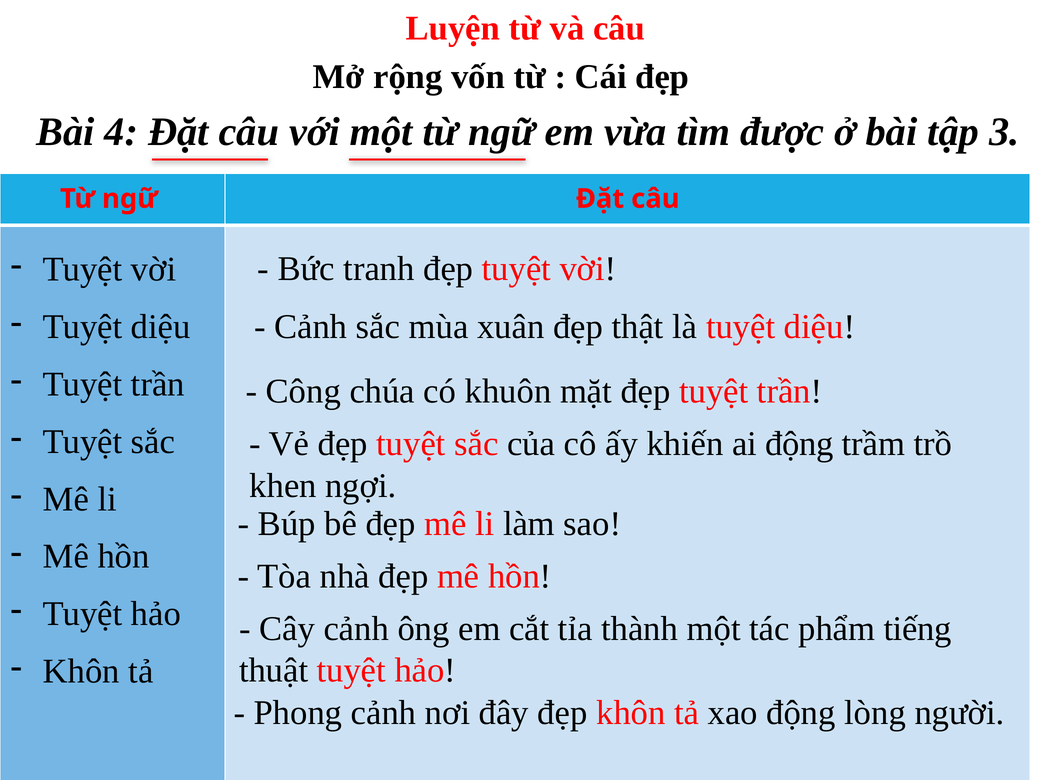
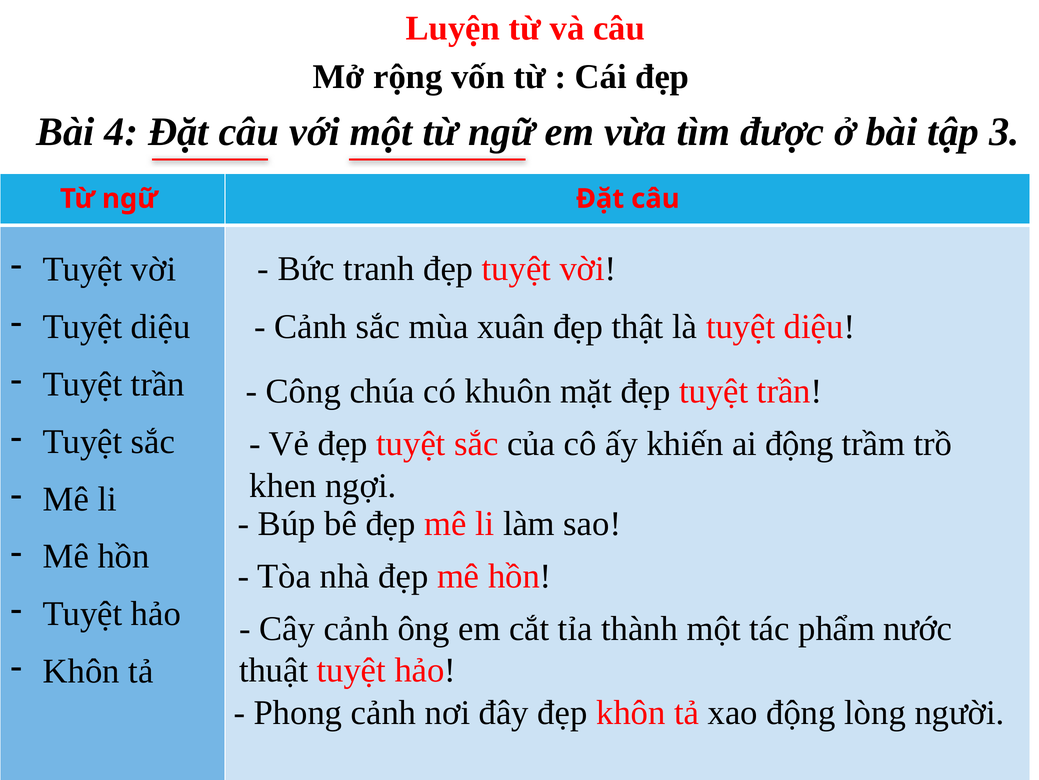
tiếng: tiếng -> nước (918, 628)
